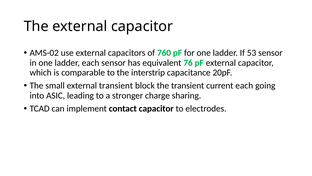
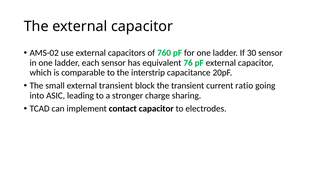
53: 53 -> 30 (252, 53)
current each: each -> ratio (244, 85)
